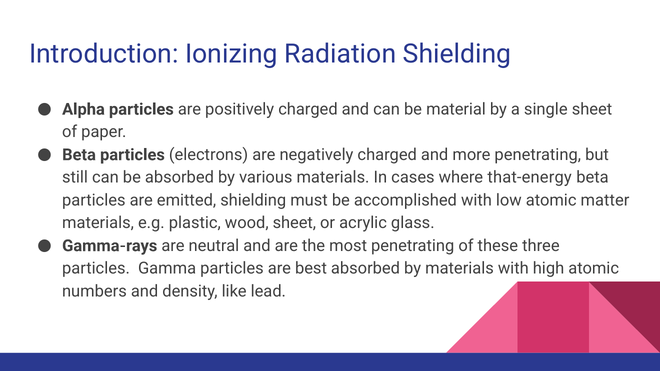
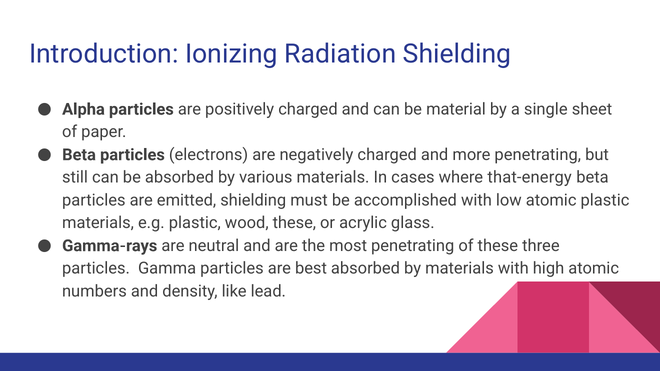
atomic matter: matter -> plastic (605, 200)
wood sheet: sheet -> these (294, 223)
